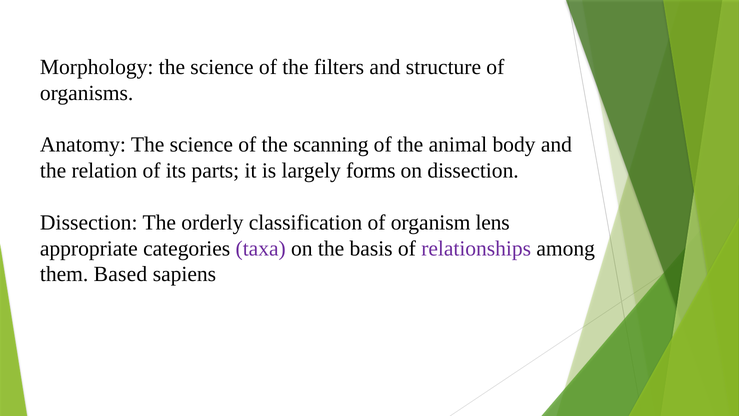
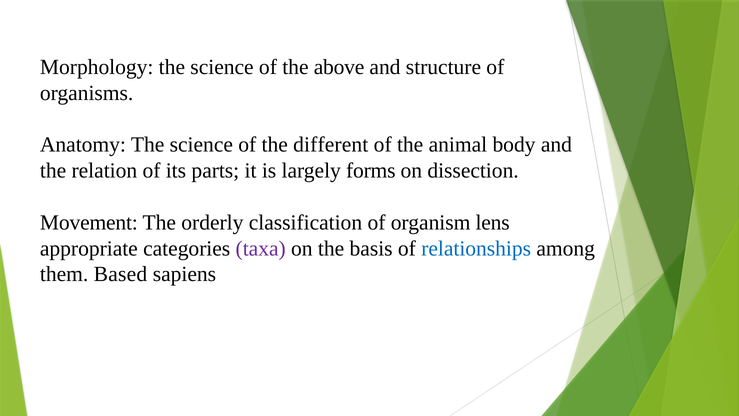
filters: filters -> above (339, 67)
scanning: scanning -> different (331, 145)
Dissection: Dissection -> Movement (89, 222)
relationships colour: purple -> blue (476, 248)
